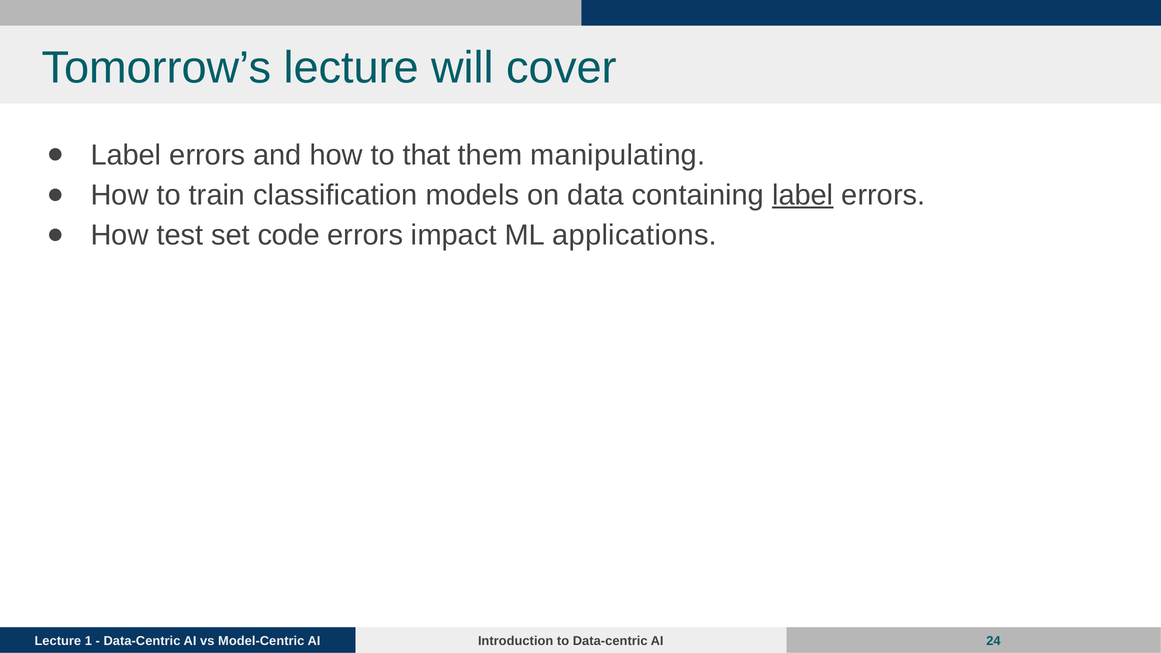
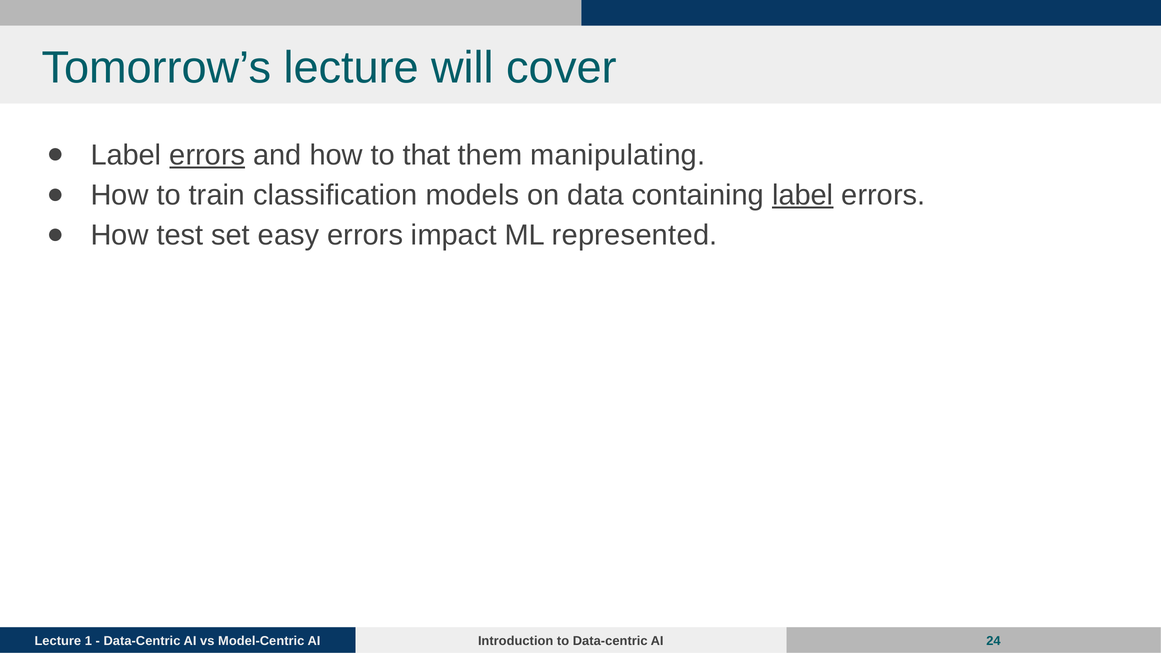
errors underline: none -> present (207, 155)
code: code -> easy (289, 235)
applications: applications -> represented (635, 235)
